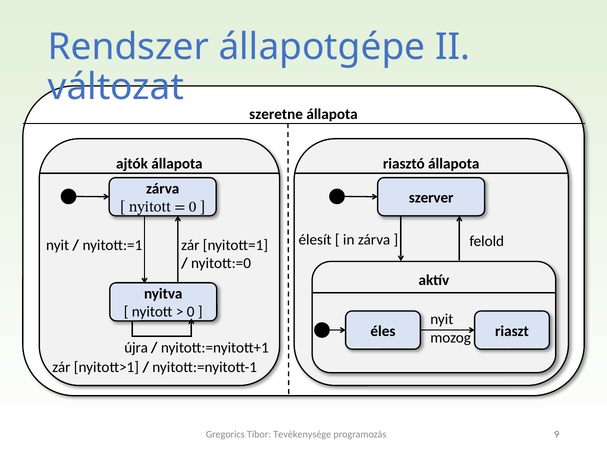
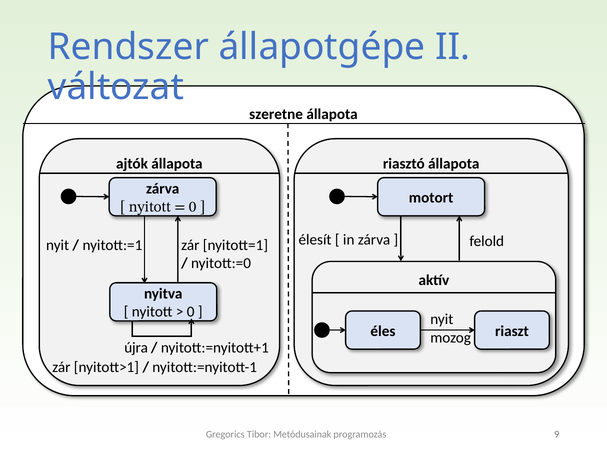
szerver: szerver -> motort (431, 198)
Tevékenysége: Tevékenysége -> Metódusainak (302, 435)
